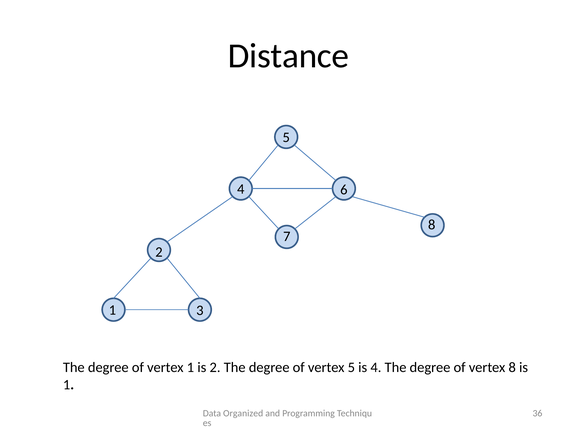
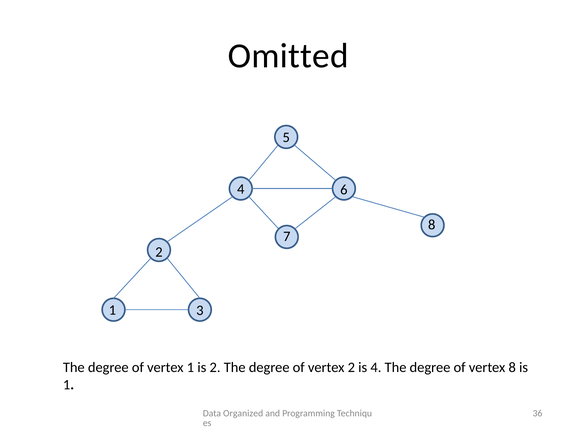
Distance: Distance -> Omitted (288, 56)
vertex 5: 5 -> 2 (351, 367)
